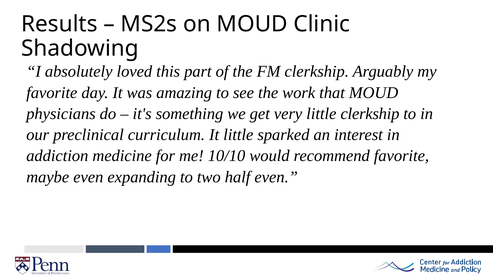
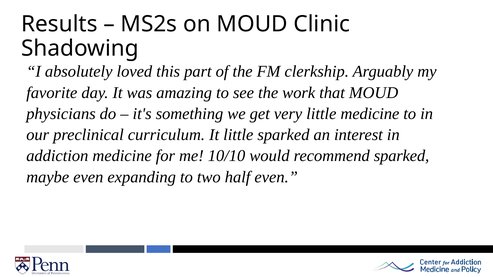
little clerkship: clerkship -> medicine (370, 114)
recommend favorite: favorite -> sparked (402, 156)
